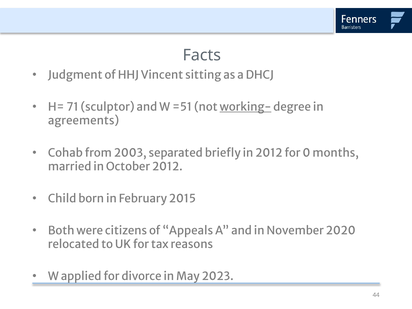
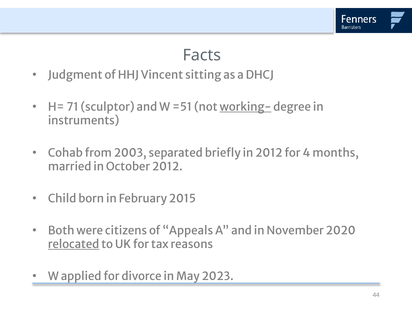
agreements: agreements -> instruments (84, 121)
0: 0 -> 4 (306, 153)
relocated underline: none -> present (74, 244)
